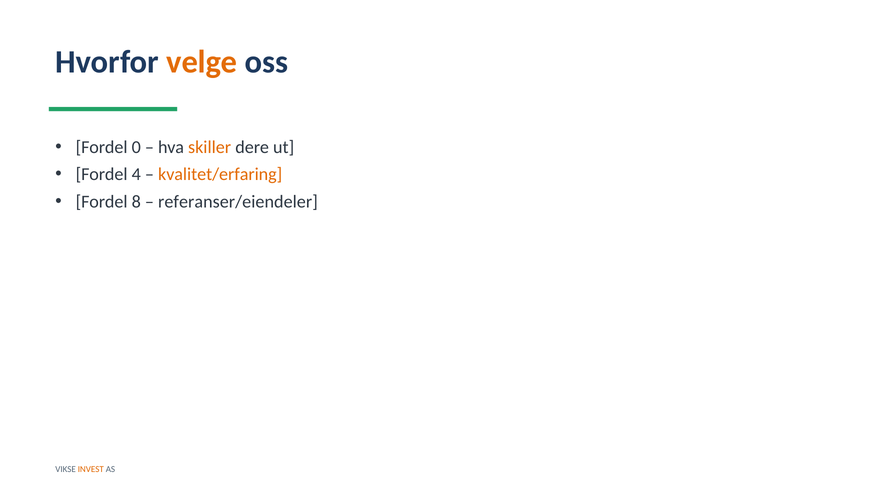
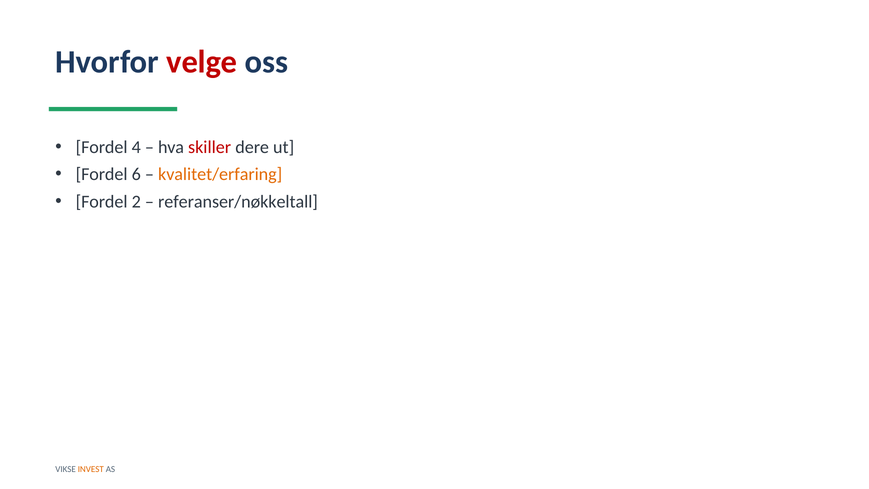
velge colour: orange -> red (202, 62)
0: 0 -> 4 (136, 147)
skiller colour: orange -> red (210, 147)
4: 4 -> 6 (136, 174)
8: 8 -> 2 (136, 202)
referanser/eiendeler: referanser/eiendeler -> referanser/nøkkeltall (238, 202)
